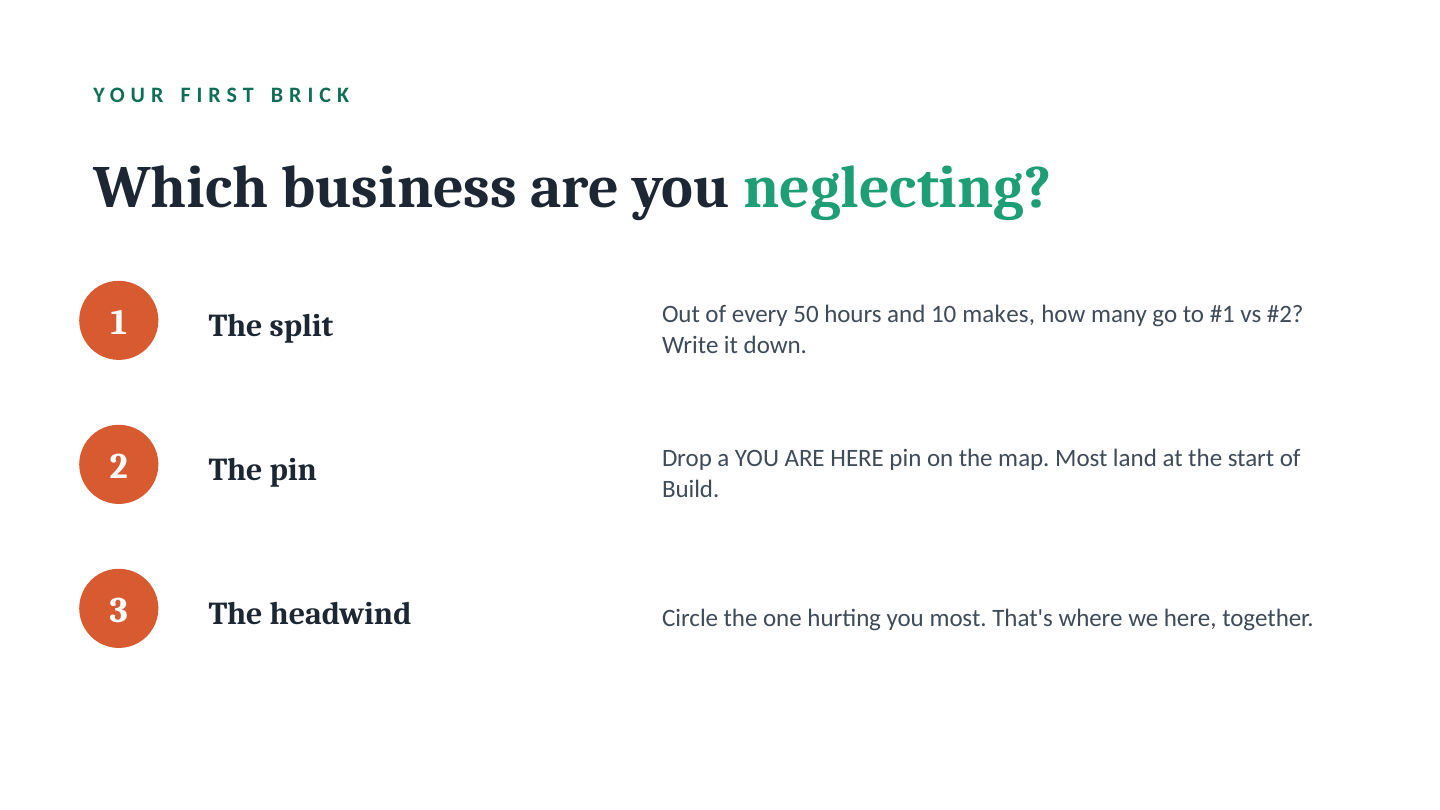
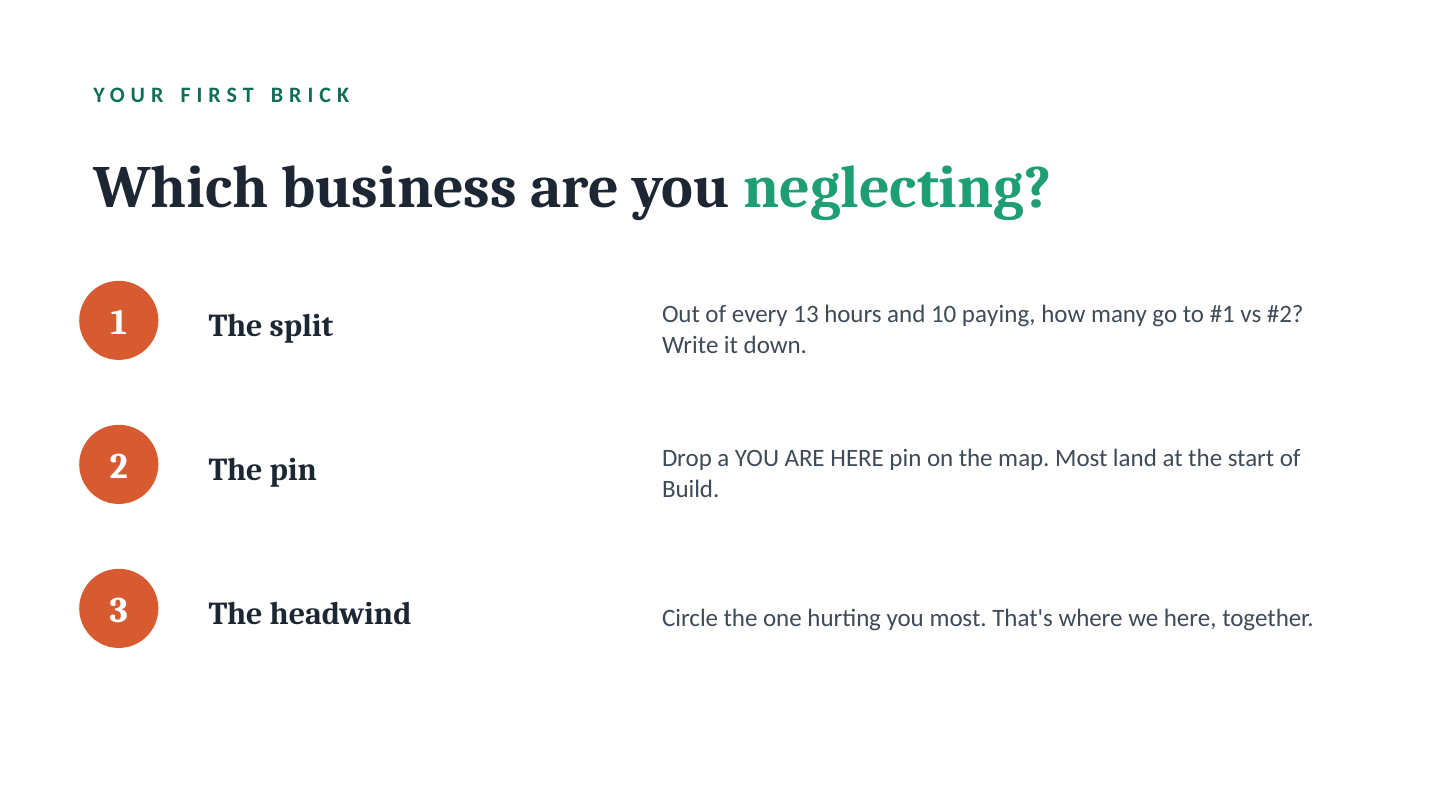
50: 50 -> 13 (806, 314)
makes: makes -> paying (999, 314)
